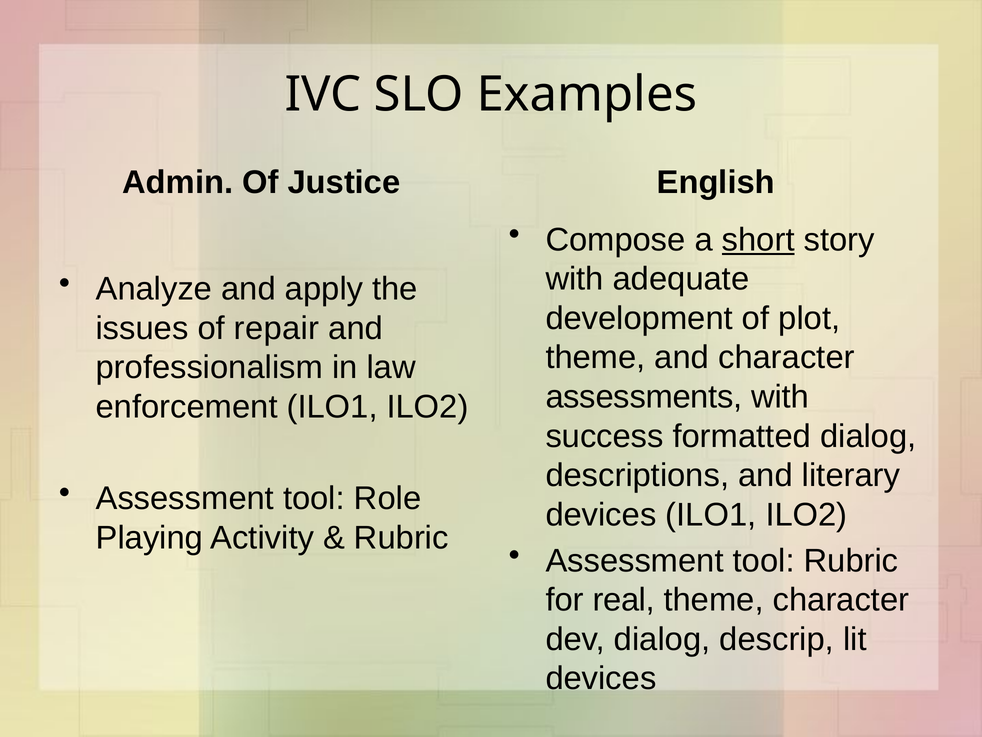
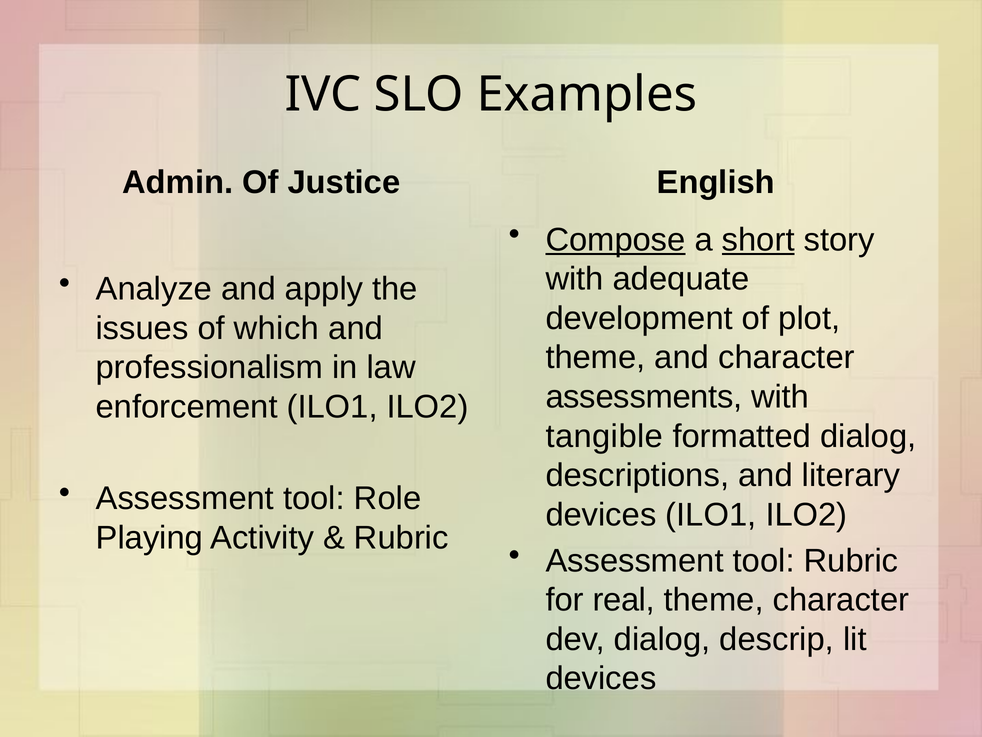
Compose underline: none -> present (616, 240)
repair: repair -> which (276, 328)
success: success -> tangible (604, 436)
